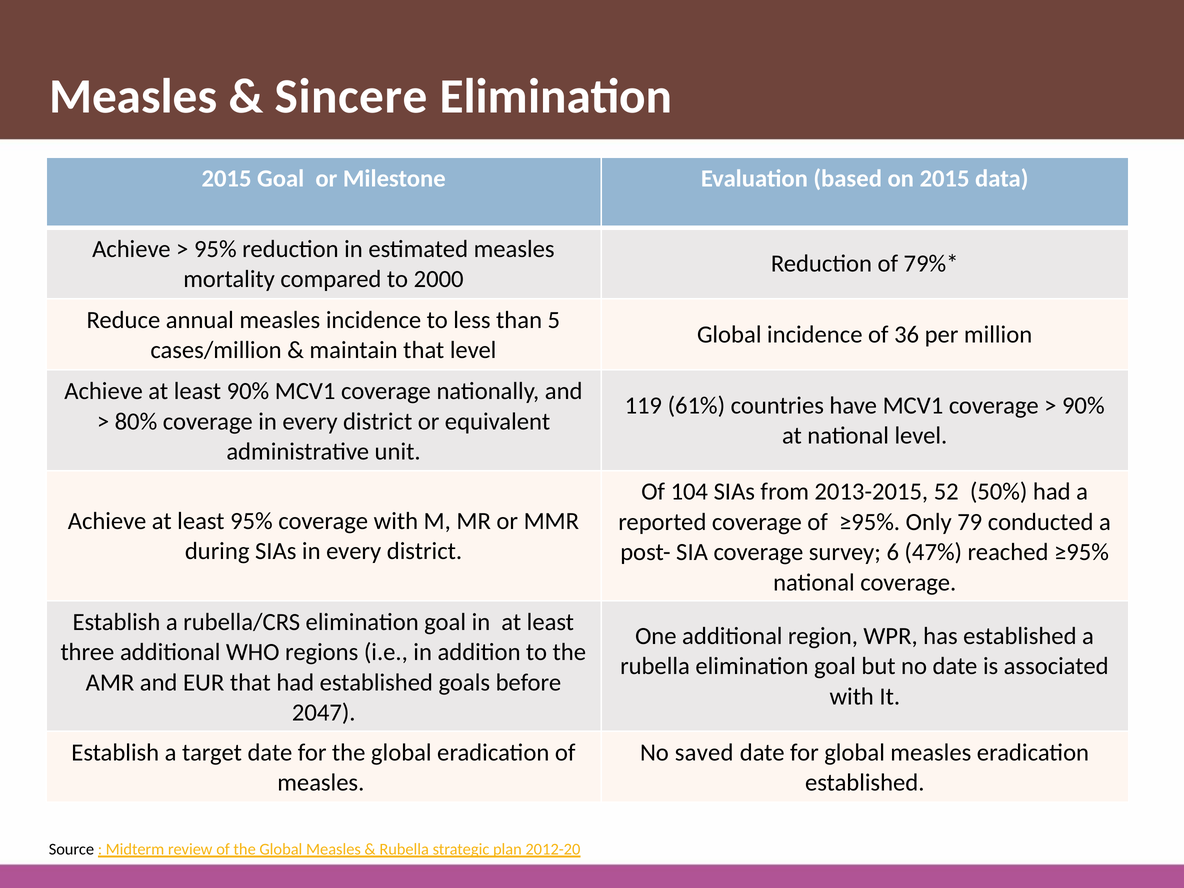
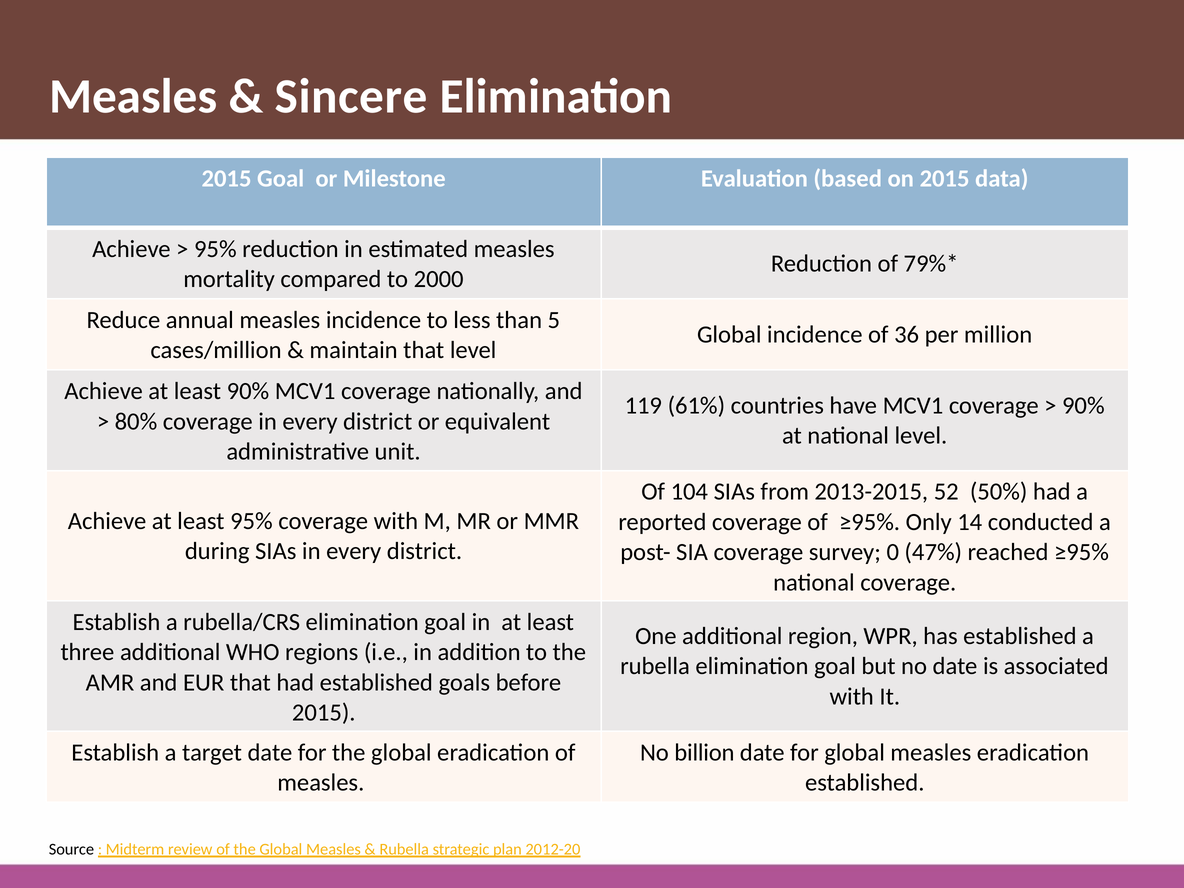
79: 79 -> 14 (970, 522)
6: 6 -> 0 (893, 552)
2047: 2047 -> 2015 (324, 713)
saved: saved -> billion (704, 752)
